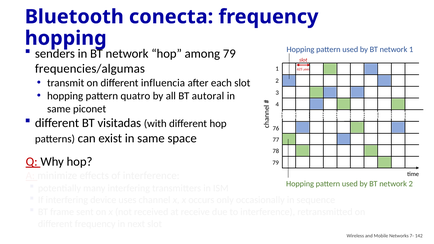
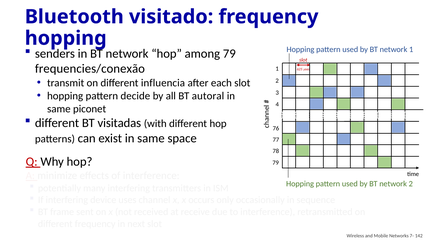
conecta: conecta -> visitado (171, 17)
frequencies/algumas: frequencies/algumas -> frequencies/conexão (90, 69)
quatro: quatro -> decide (135, 96)
